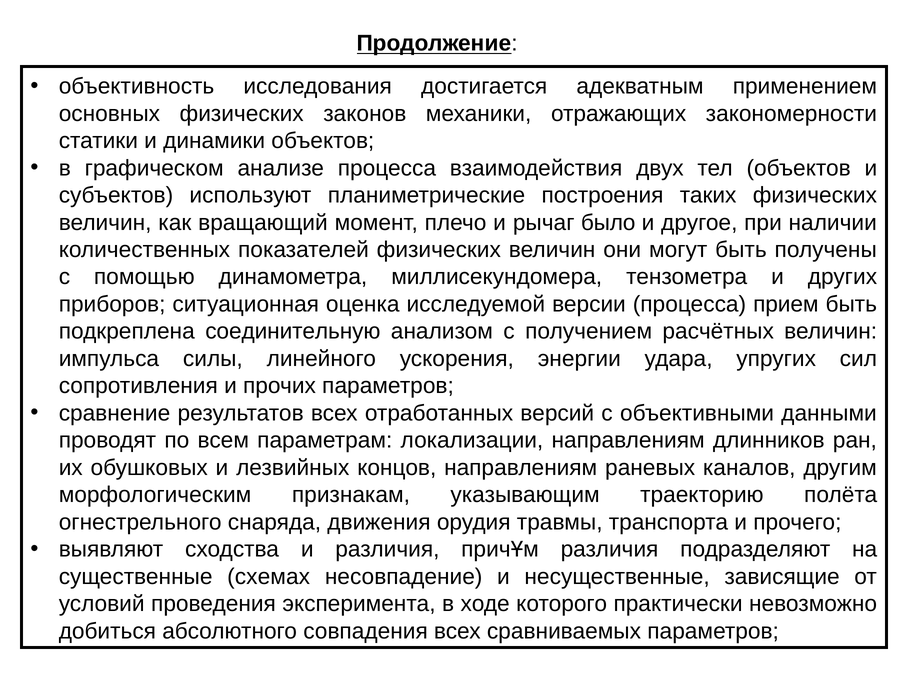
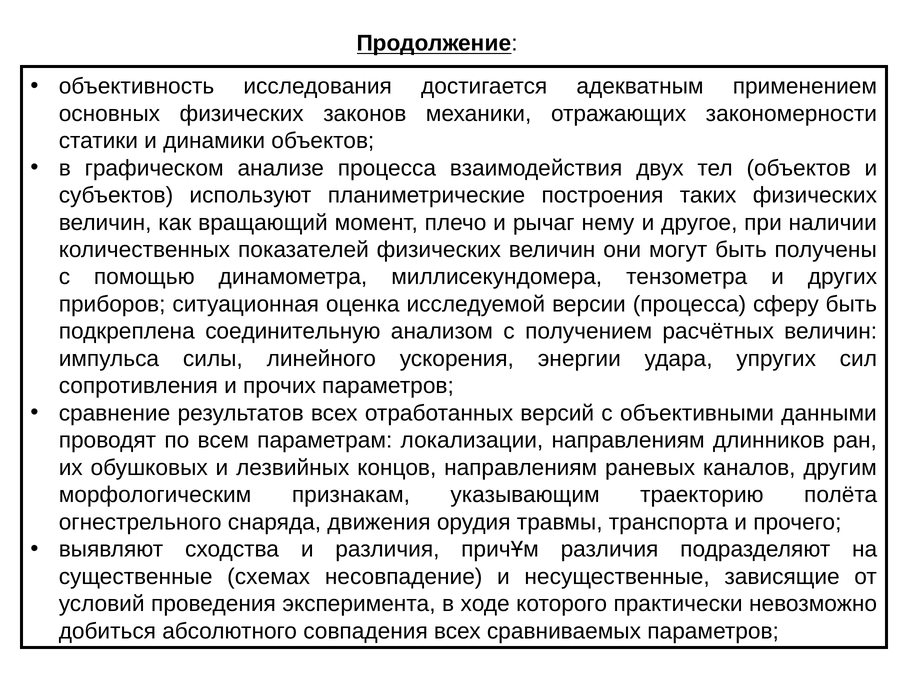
было: было -> нему (608, 223)
прием: прием -> сферу (786, 304)
